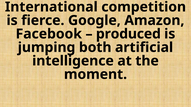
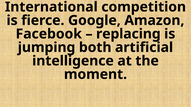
produced: produced -> replacing (128, 34)
